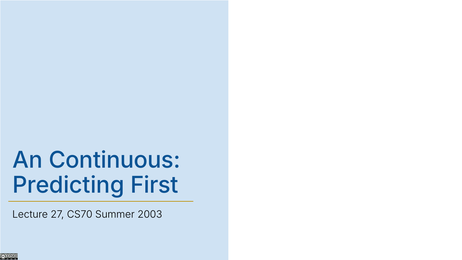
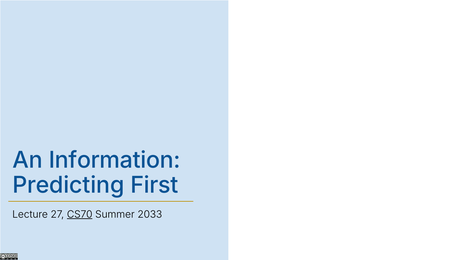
Continuous: Continuous -> Information (115, 160)
CS70 underline: none -> present (80, 214)
2003: 2003 -> 2033 (150, 214)
